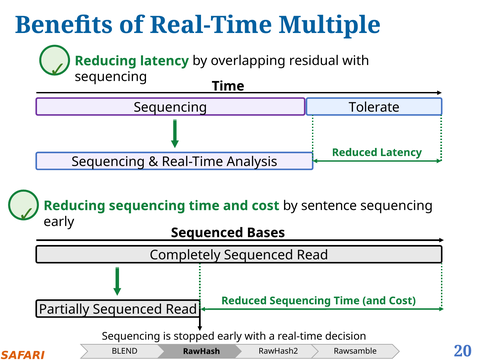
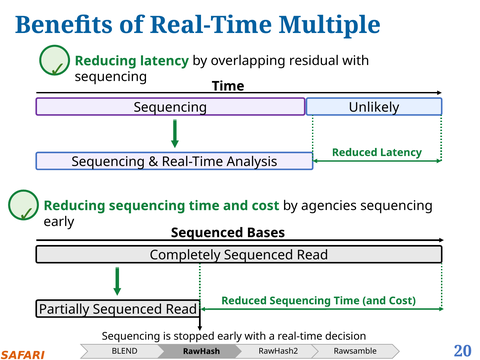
Tolerate: Tolerate -> Unlikely (374, 107)
sentence: sentence -> agencies (329, 206)
